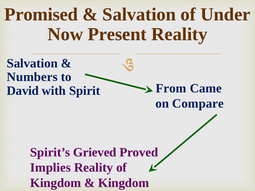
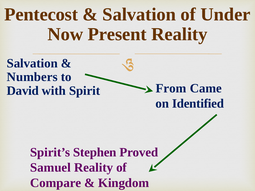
Promised: Promised -> Pentecost (41, 14)
Compare: Compare -> Identified (198, 104)
Grieved: Grieved -> Stephen (95, 153)
Implies: Implies -> Samuel (50, 168)
Kingdom: Kingdom -> Compare (56, 183)
